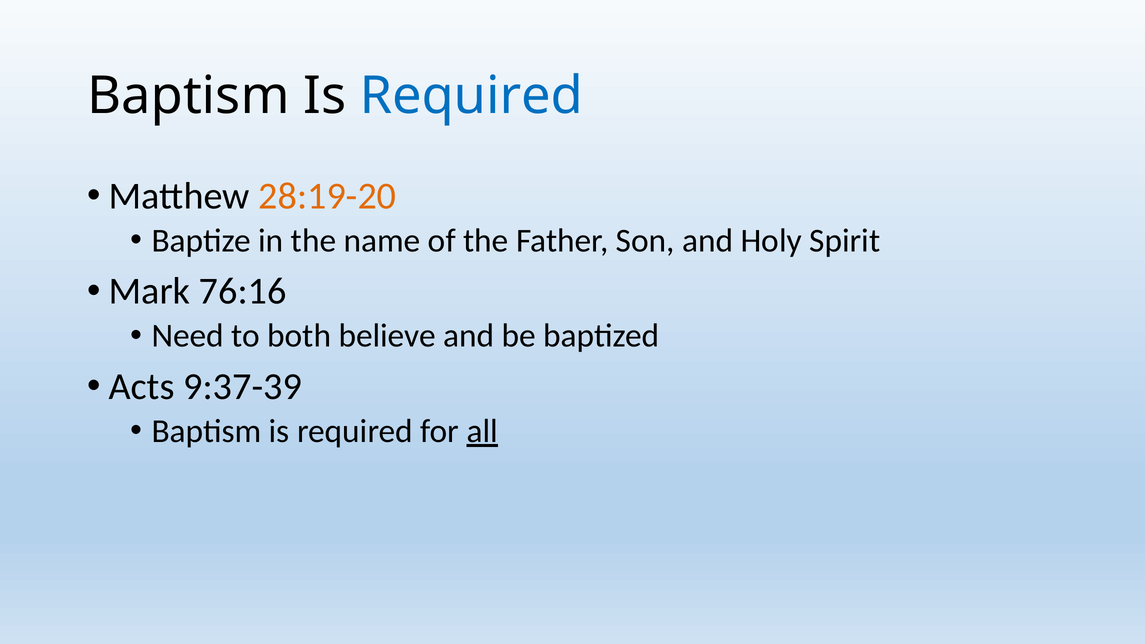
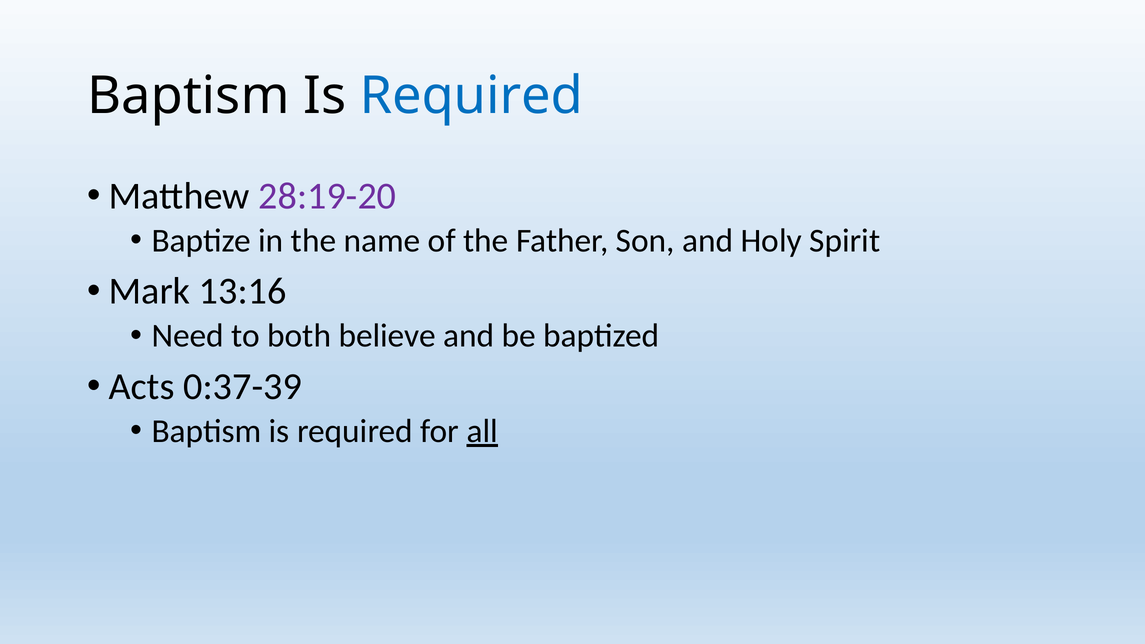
28:19-20 colour: orange -> purple (327, 196)
76:16: 76:16 -> 13:16 (243, 291)
9:37-39: 9:37-39 -> 0:37-39 (243, 387)
